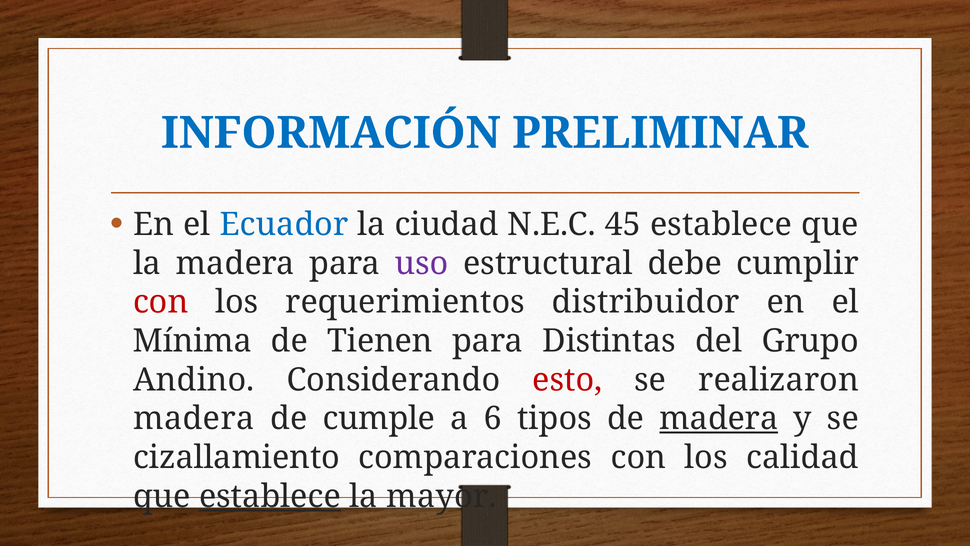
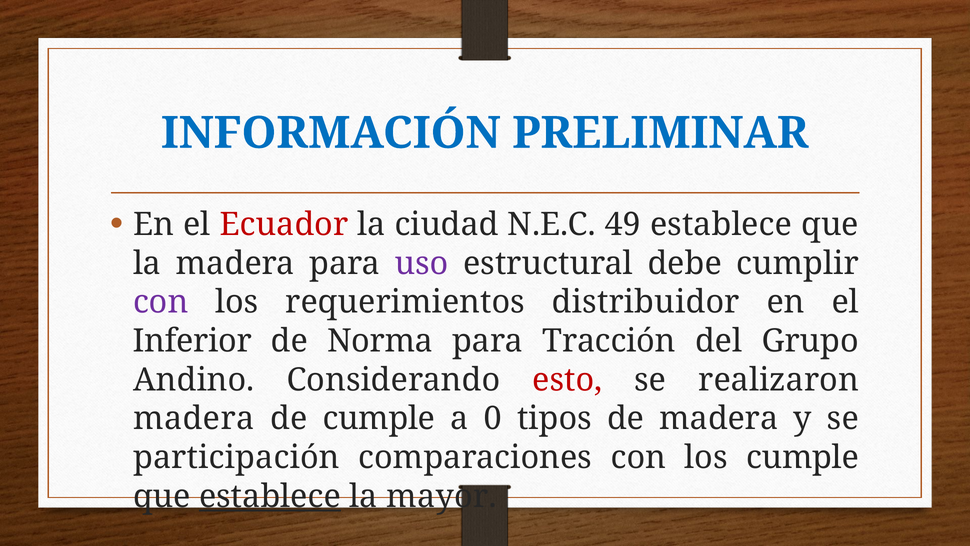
Ecuador colour: blue -> red (284, 224)
45: 45 -> 49 (623, 224)
con colour: red -> purple (161, 302)
Mínima: Mínima -> Inferior (192, 341)
Tienen: Tienen -> Norma (380, 341)
Distintas: Distintas -> Tracción (609, 341)
6: 6 -> 0 (493, 418)
madera underline: present -> none (719, 418)
cizallamiento: cizallamiento -> participación (236, 457)
los calidad: calidad -> cumple (803, 457)
